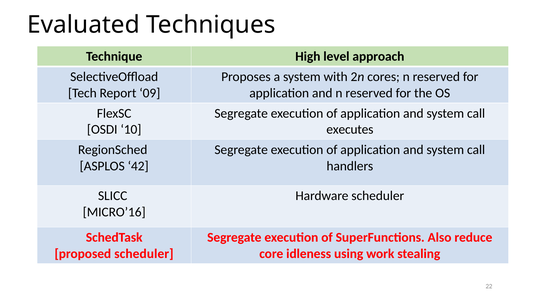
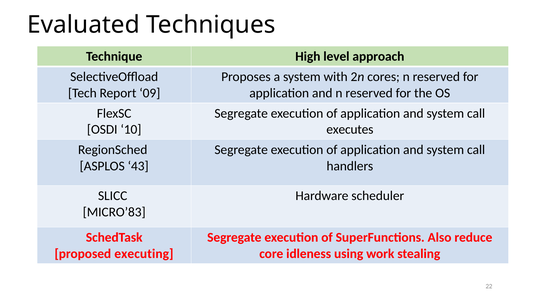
42: 42 -> 43 (138, 166)
MICRO’16: MICRO’16 -> MICRO’83 (114, 212)
proposed scheduler: scheduler -> executing (144, 254)
